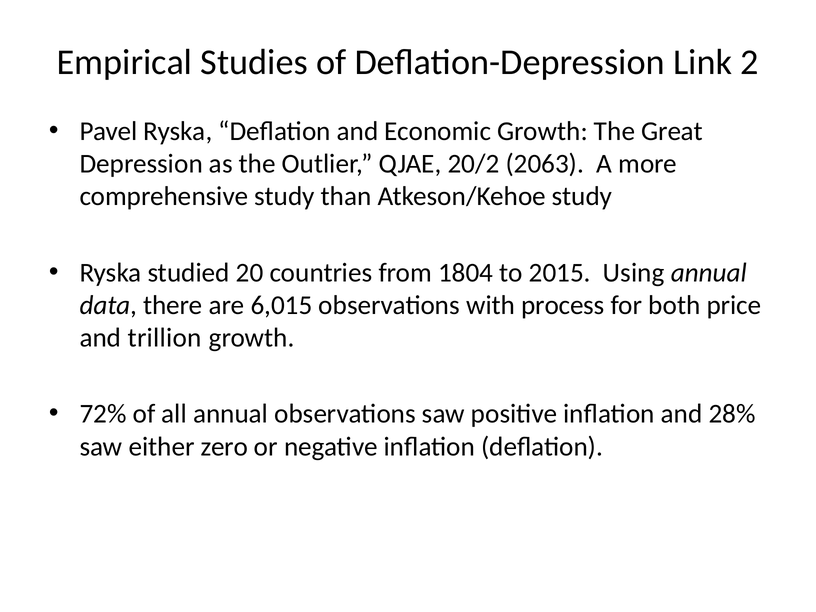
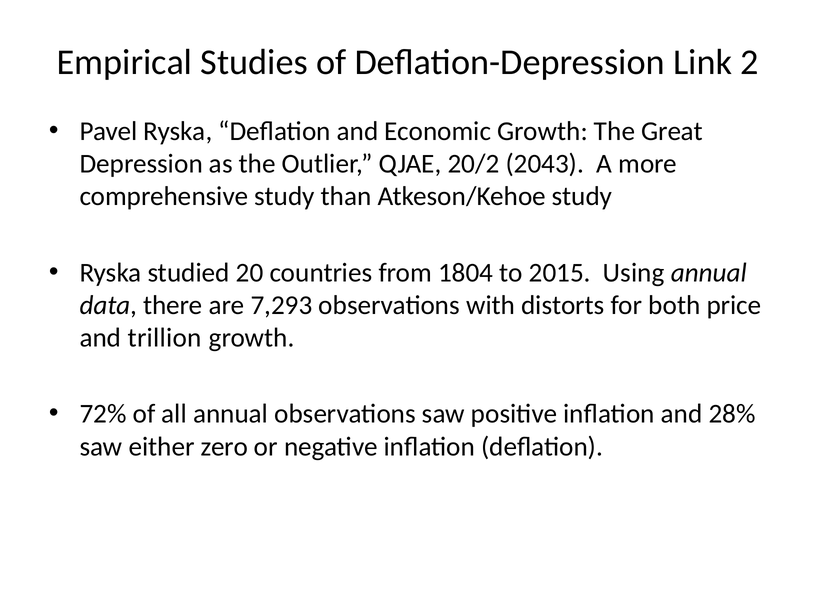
2063: 2063 -> 2043 (545, 164)
6,015: 6,015 -> 7,293 (281, 305)
process: process -> distorts (563, 305)
